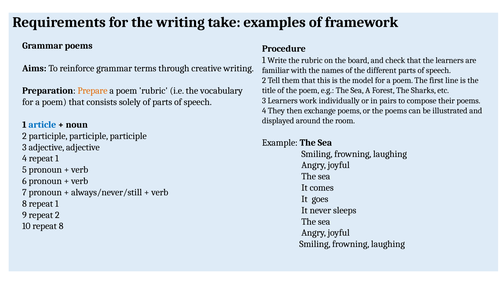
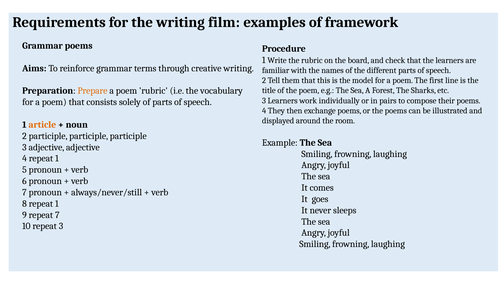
take: take -> film (224, 22)
article colour: blue -> orange (42, 125)
repeat 2: 2 -> 7 (57, 215)
repeat 8: 8 -> 3 (61, 227)
